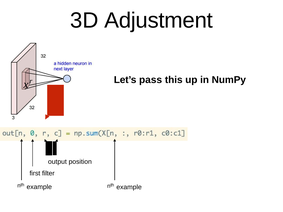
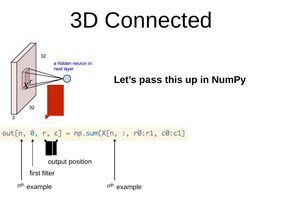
Adjustment: Adjustment -> Connected (158, 20)
